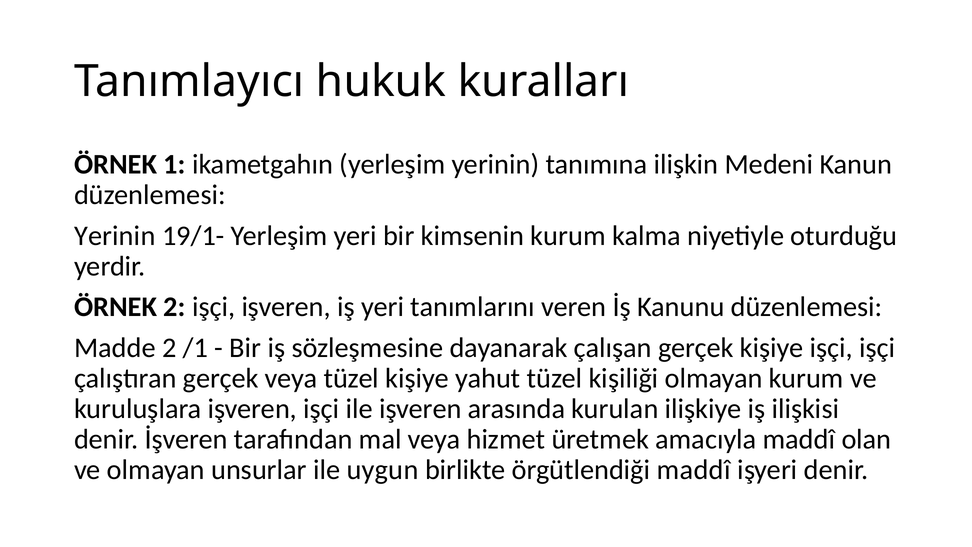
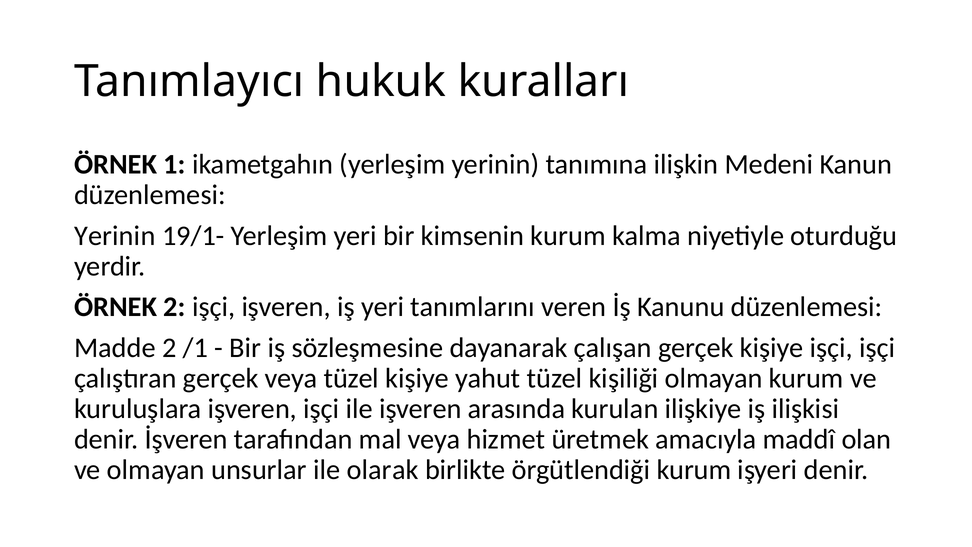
uygun: uygun -> olarak (383, 470)
örgütlendiği maddî: maddî -> kurum (694, 470)
